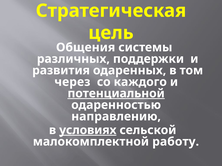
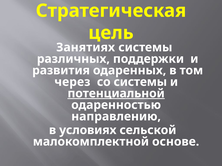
Общения: Общения -> Занятиях (86, 48)
со каждого: каждого -> системы (140, 82)
условиях underline: present -> none (88, 131)
работу: работу -> основе (176, 142)
